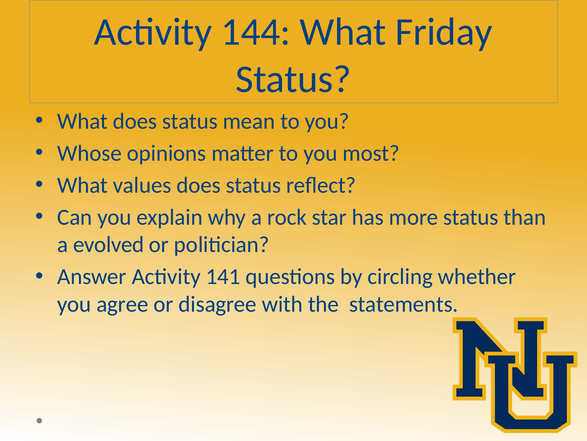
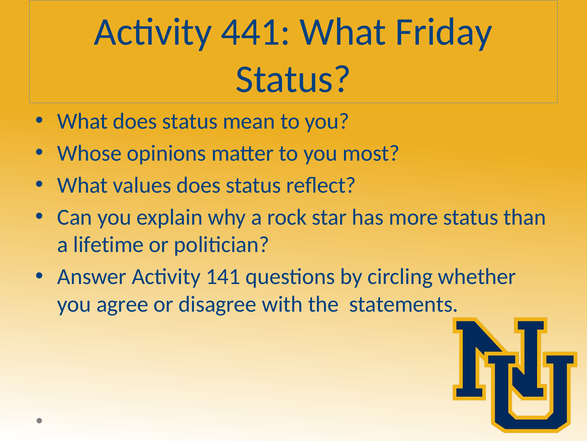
144: 144 -> 441 (256, 32)
evolved: evolved -> lifetime (109, 244)
